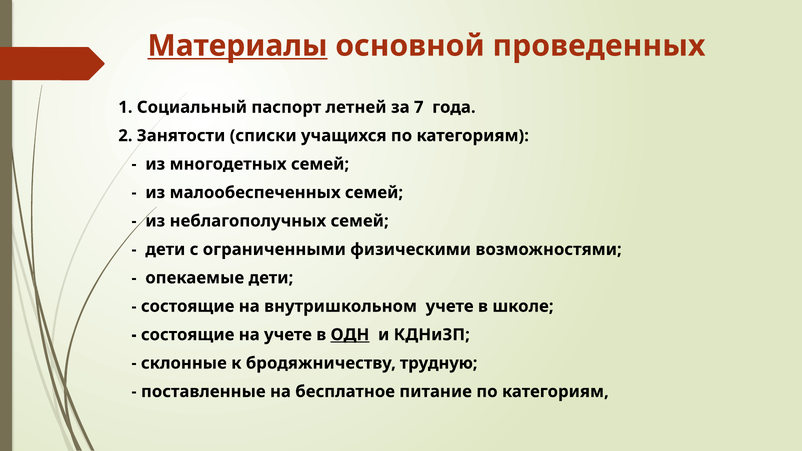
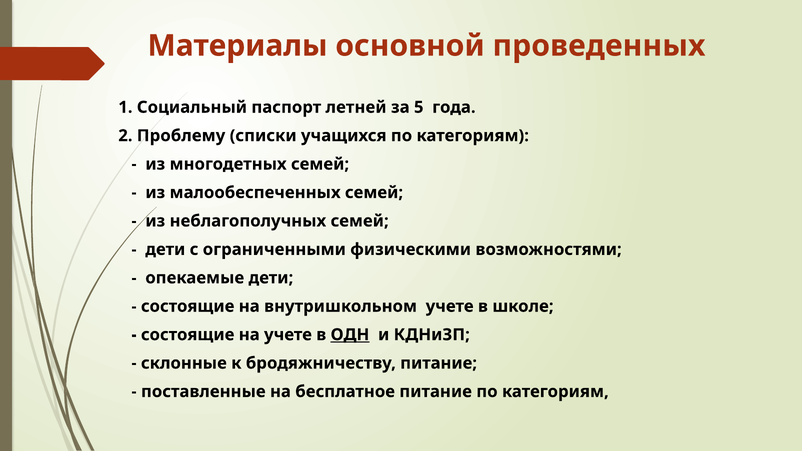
Материалы underline: present -> none (238, 46)
7: 7 -> 5 (419, 107)
Занятости: Занятости -> Проблему (181, 136)
бродяжничеству трудную: трудную -> питание (439, 363)
